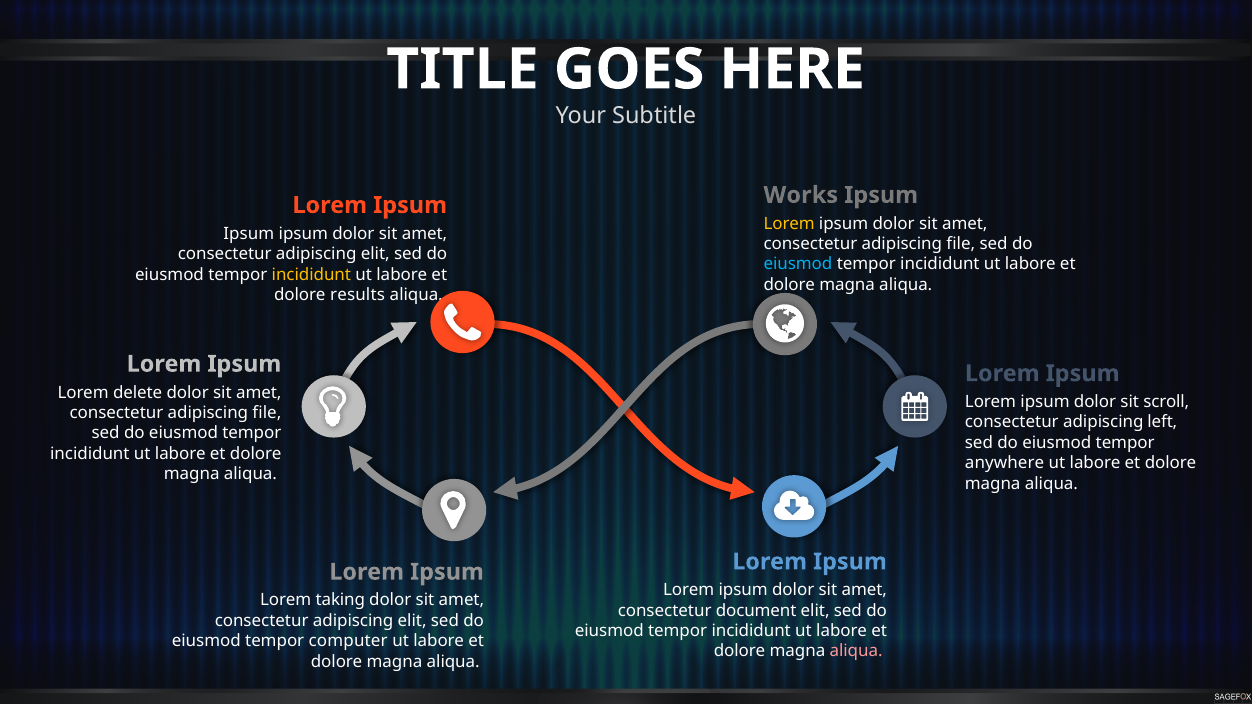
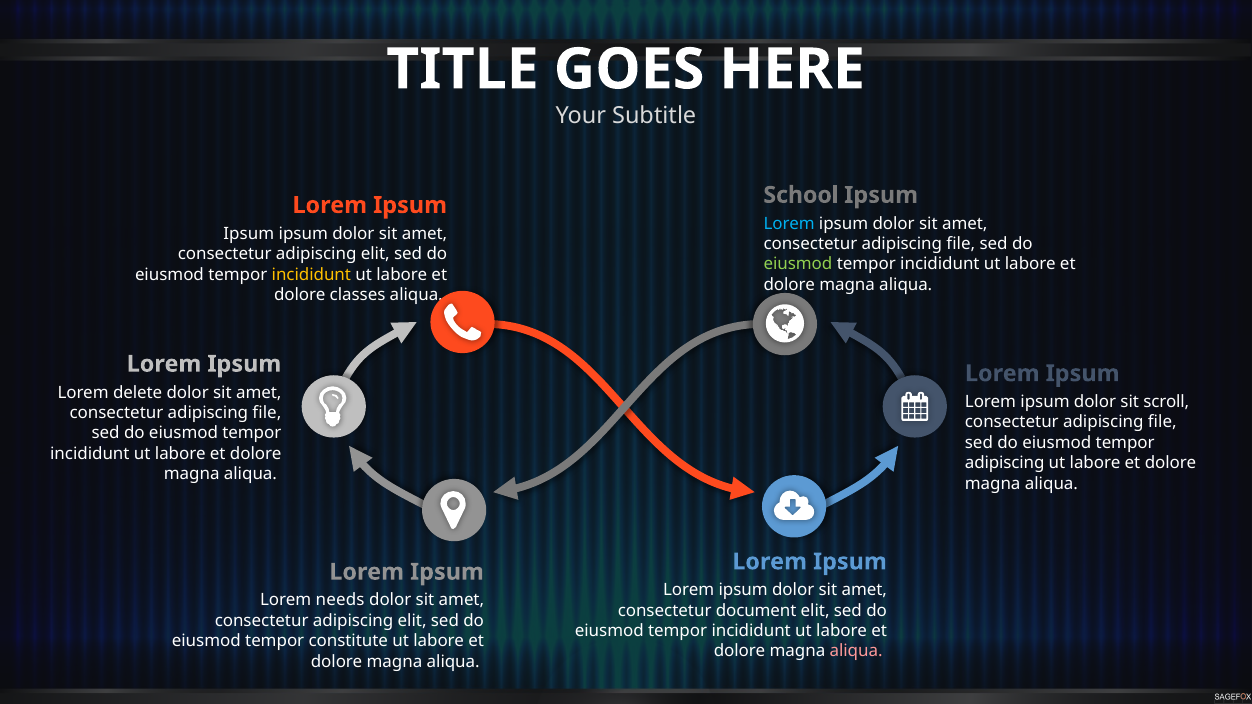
Works: Works -> School (801, 195)
Lorem colour: yellow -> light blue (789, 224)
eiusmod colour: light blue -> light green (798, 264)
results: results -> classes (358, 295)
left: left -> file (1162, 422)
anywhere: anywhere -> adipiscing (1005, 463)
taking: taking -> needs (340, 601)
computer: computer -> constitute (348, 641)
